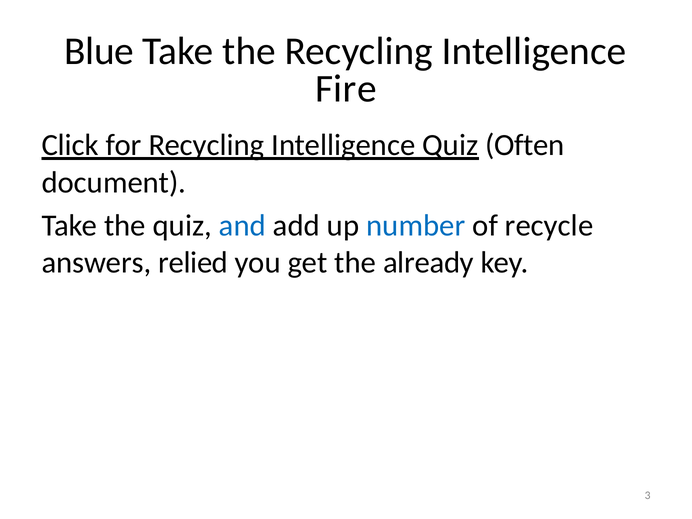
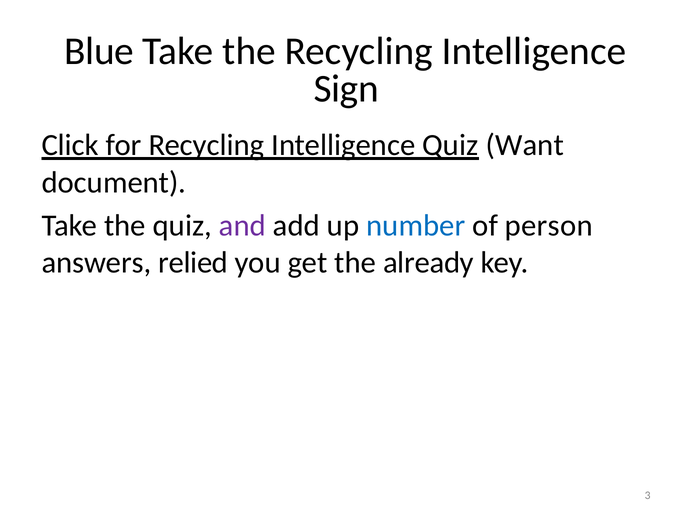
Fire: Fire -> Sign (346, 89)
Often: Often -> Want (525, 145)
and colour: blue -> purple (242, 226)
recycle: recycle -> person (549, 226)
